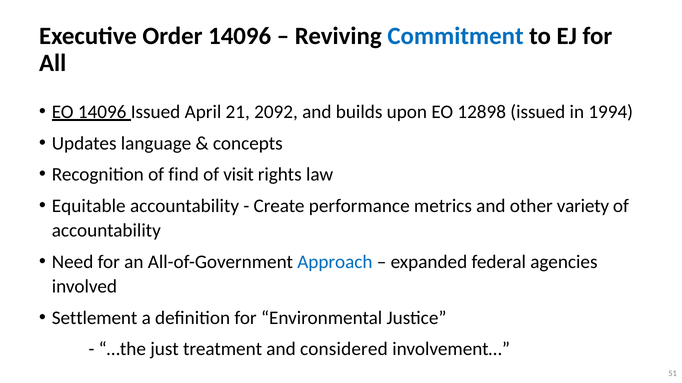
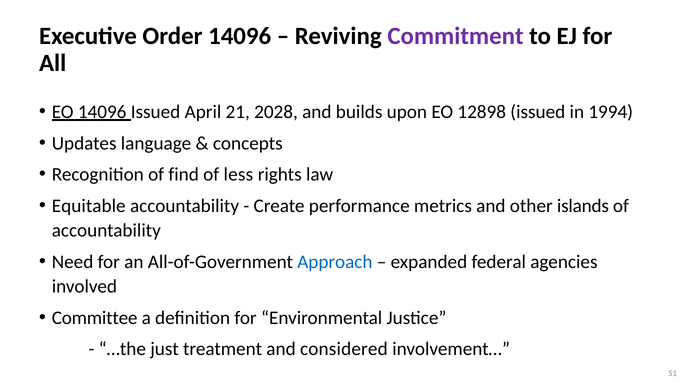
Commitment colour: blue -> purple (456, 36)
2092: 2092 -> 2028 (276, 112)
visit: visit -> less (238, 175)
variety: variety -> islands (583, 206)
Settlement: Settlement -> Committee (95, 318)
